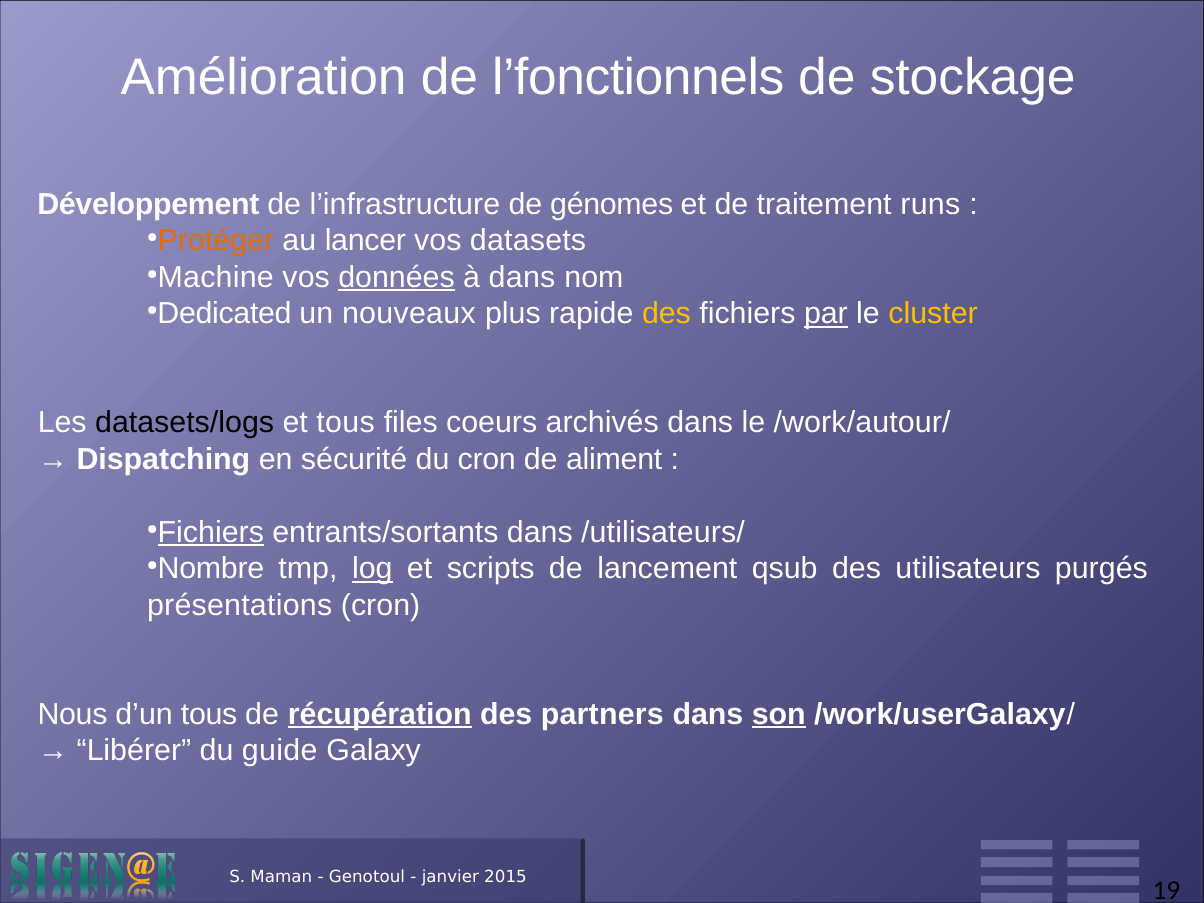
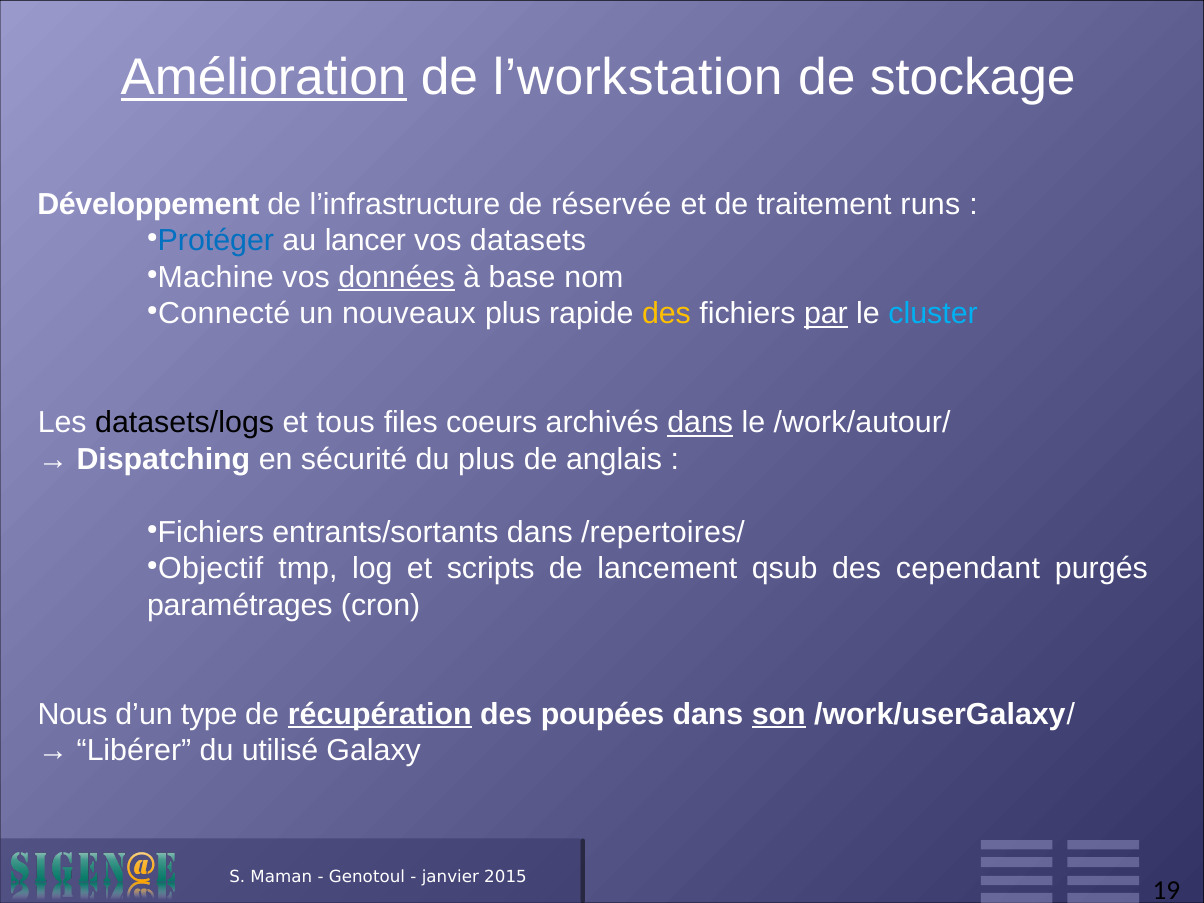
Amélioration underline: none -> present (264, 78)
l’fonctionnels: l’fonctionnels -> l’workstation (638, 78)
génomes: génomes -> réservée (611, 204)
Protéger colour: orange -> blue (216, 241)
à dans: dans -> base (522, 277)
Dedicated: Dedicated -> Connecté (224, 314)
cluster colour: yellow -> light blue (933, 314)
dans underline: none -> present (700, 423)
du cron: cron -> plus (486, 459)
aliment: aliment -> anglais (614, 459)
Fichiers underline: present -> none (211, 532)
/utilisateurs/: /utilisateurs/ -> /repertoires/ (663, 532)
Nombre: Nombre -> Objectif (211, 569)
log underline: present -> none (372, 569)
utilisateurs: utilisateurs -> cependant (968, 569)
présentations: présentations -> paramétrages (240, 605)
d’un tous: tous -> type (209, 714)
partners: partners -> poupées (603, 714)
guide: guide -> utilisé (280, 751)
